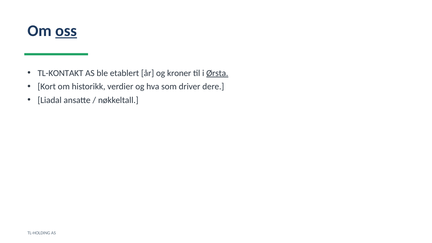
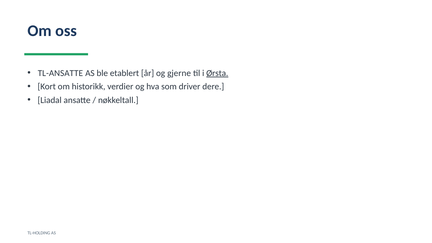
oss underline: present -> none (66, 31)
TL-KONTAKT: TL-KONTAKT -> TL-ANSATTE (60, 73)
kroner: kroner -> gjerne (179, 73)
